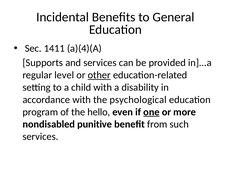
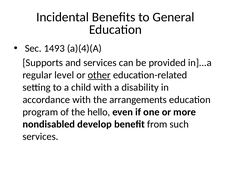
1411: 1411 -> 1493 (54, 48)
psychological: psychological -> arrangements (138, 100)
one underline: present -> none (151, 112)
punitive: punitive -> develop (95, 124)
